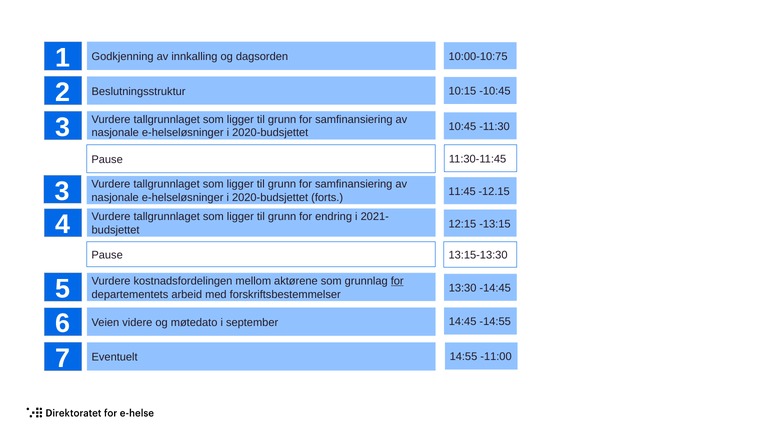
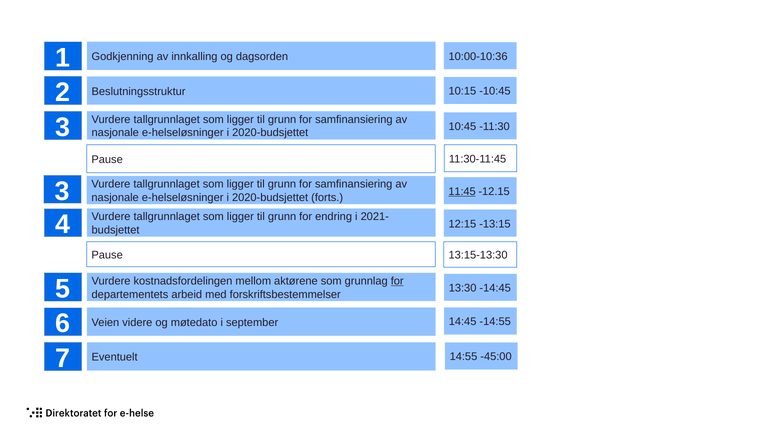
10:00-10:75: 10:00-10:75 -> 10:00-10:36 (478, 56)
11:45 underline: none -> present (462, 191)
-11:00: -11:00 -> -45:00 (496, 357)
